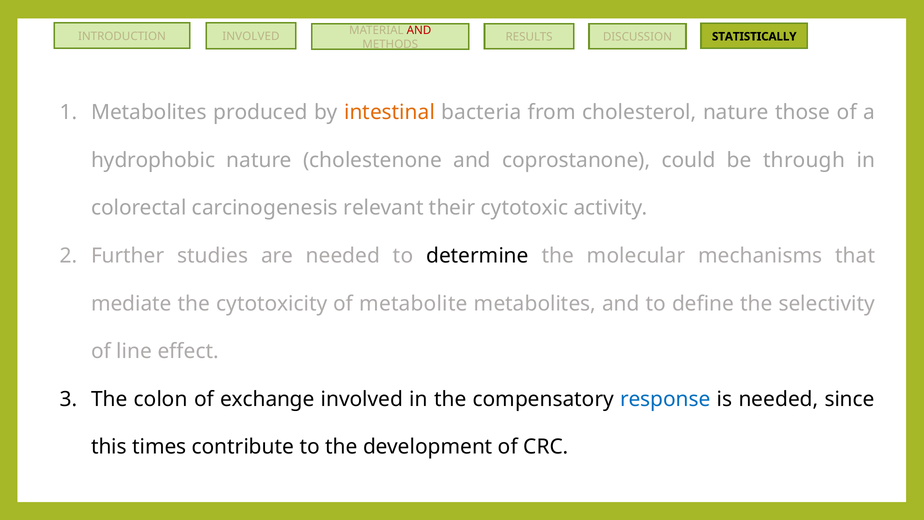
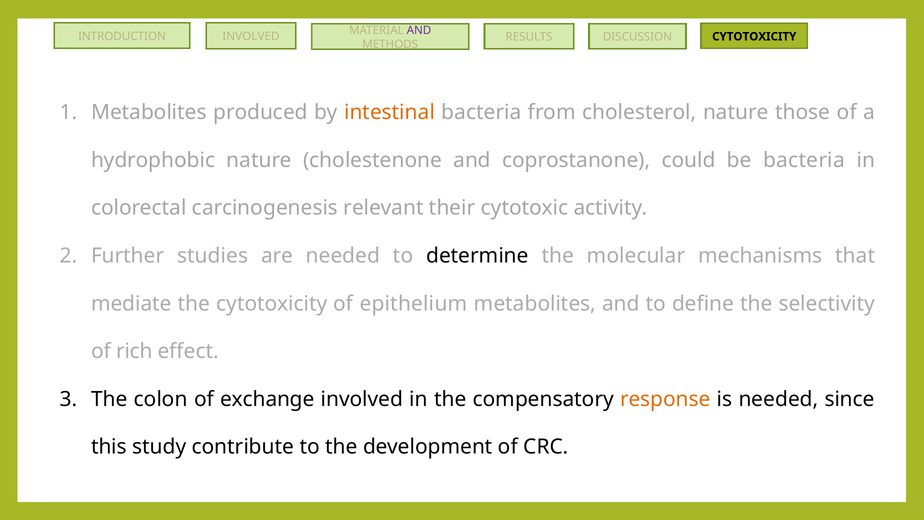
AND colour: red -> purple (419, 30)
STATISTICALLY: STATISTICALLY -> CYTOTOXICITY (754, 37)
be through: through -> bacteria (804, 160)
metabolite: metabolite -> epithelium (413, 303)
line: line -> rich (134, 351)
response colour: blue -> orange (665, 399)
times: times -> study (159, 447)
